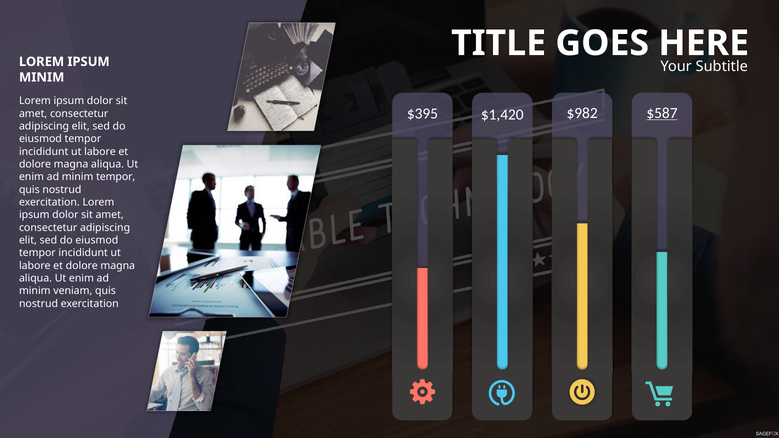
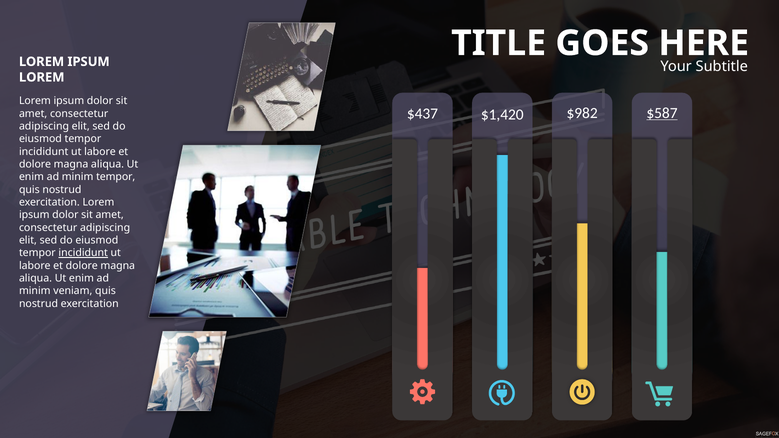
MINIM: MINIM -> LOREM (42, 77)
$395: $395 -> $437 (422, 114)
incididunt underline: none -> present (83, 253)
